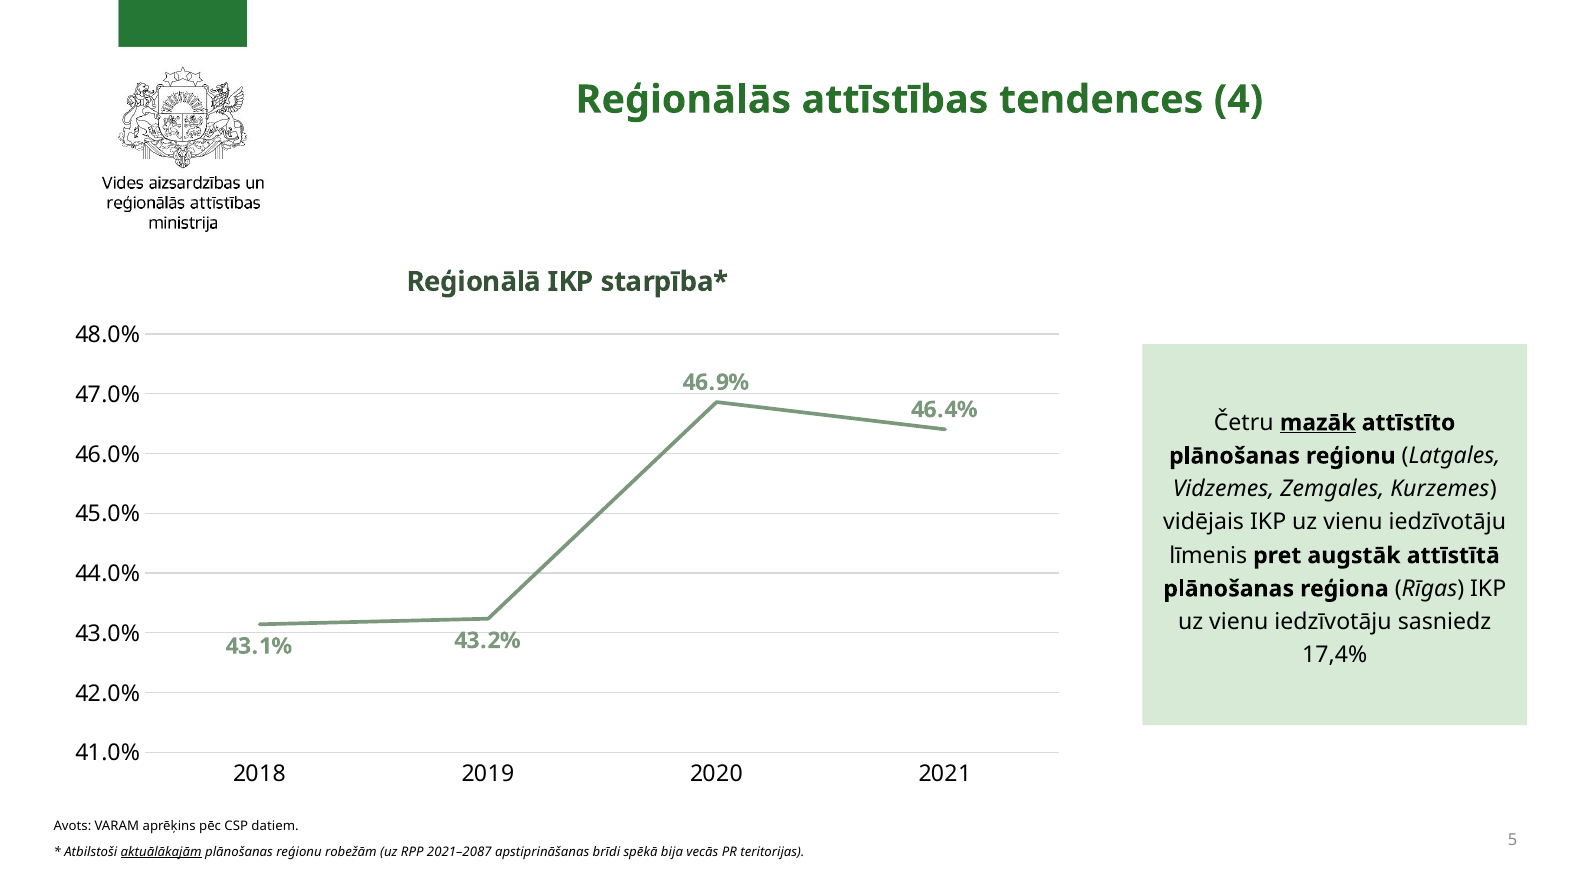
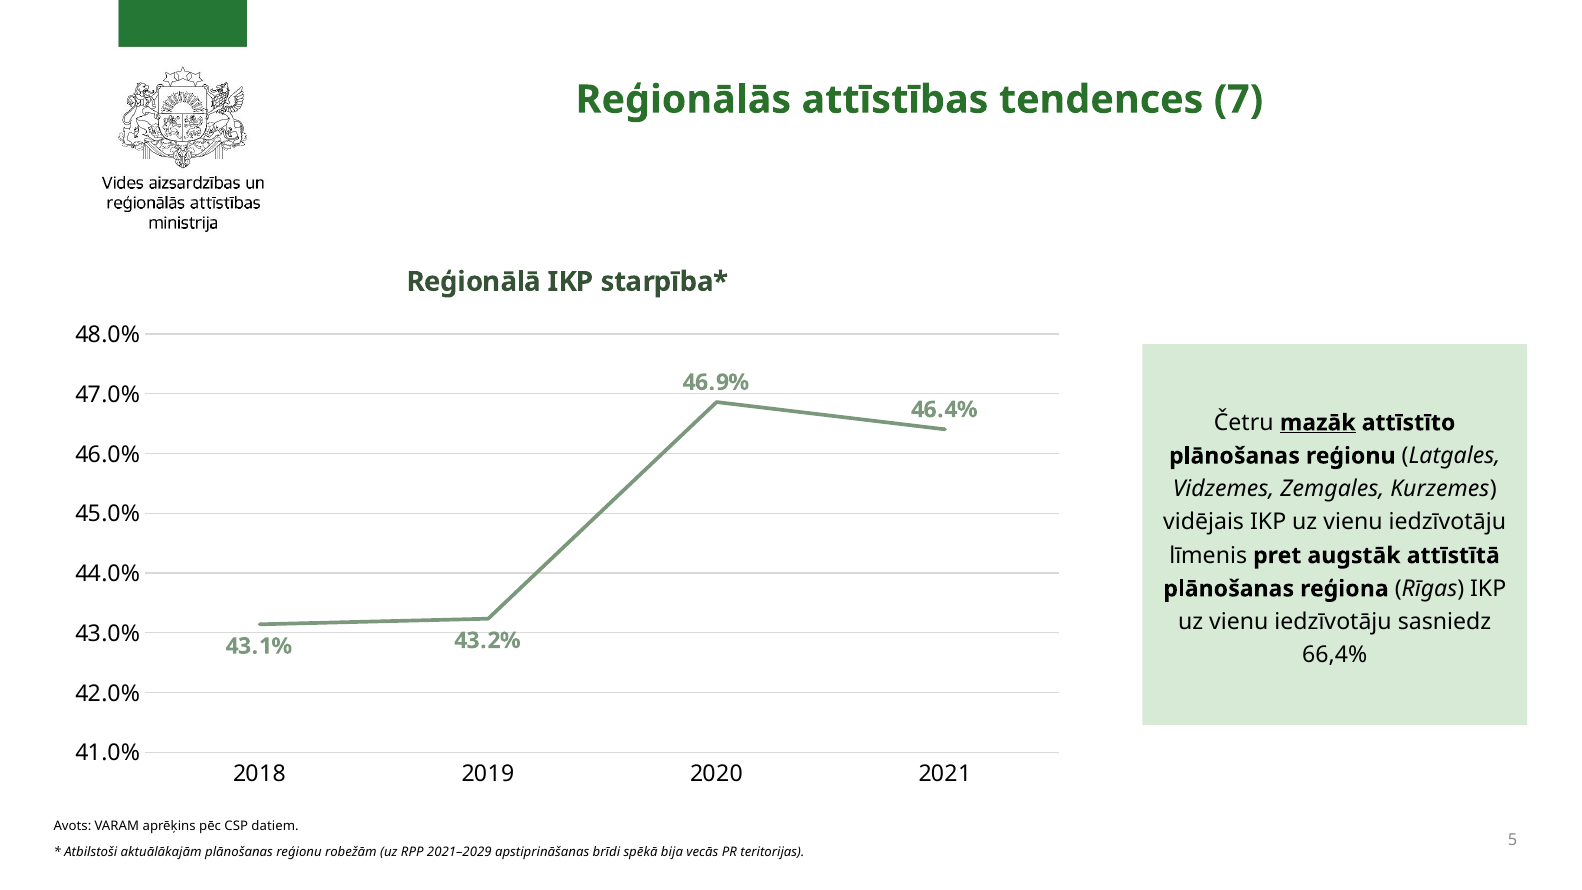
4: 4 -> 7 (1238, 100)
17,4%: 17,4% -> 66,4% (1335, 655)
aktuālākajām underline: present -> none (161, 852)
2021–2087: 2021–2087 -> 2021–2029 (459, 852)
